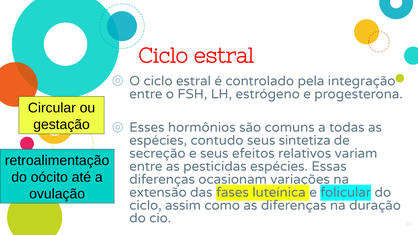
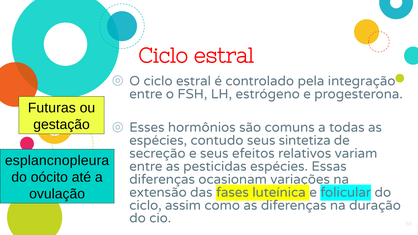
Circular: Circular -> Futuras (52, 108)
retroalimentação: retroalimentação -> esplancnopleura (57, 161)
